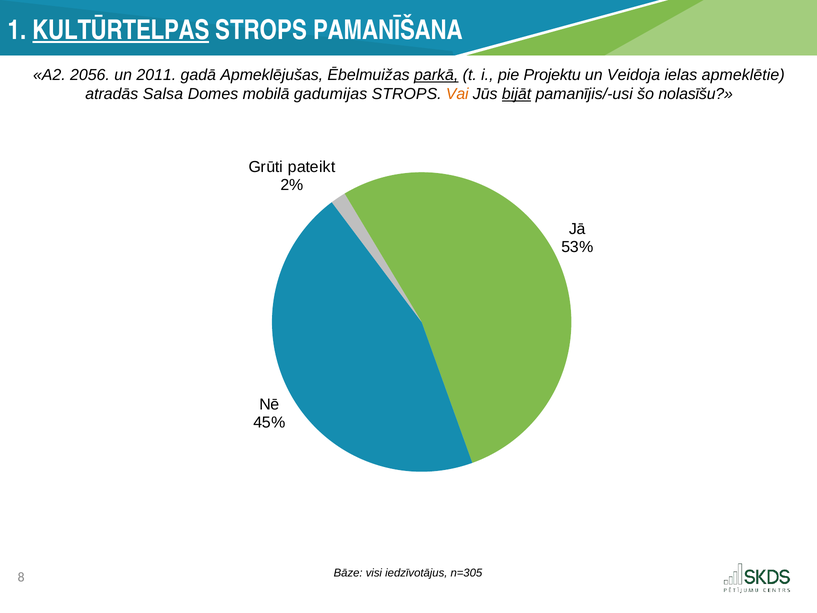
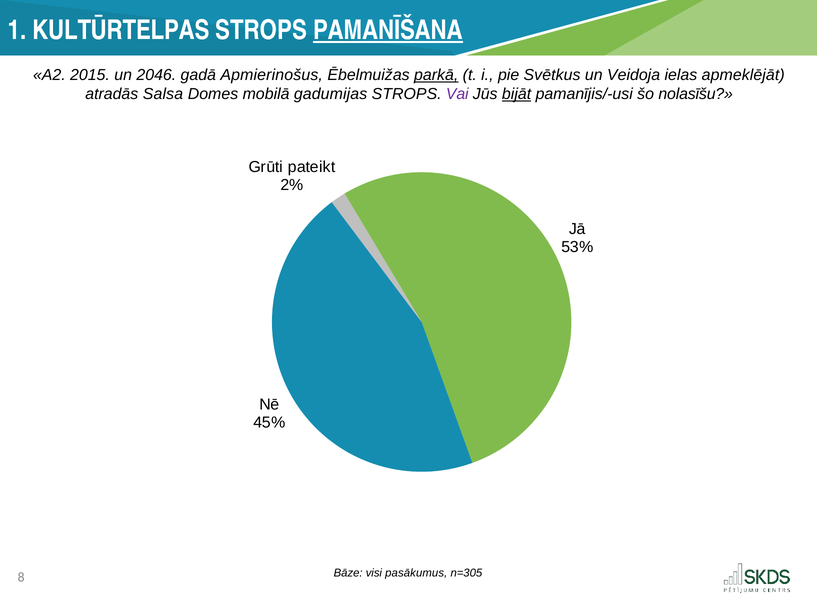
KULTŪRTELPAS underline: present -> none (121, 30)
PAMANĪŠANA underline: none -> present (388, 30)
2056: 2056 -> 2015 (90, 75)
2011: 2011 -> 2046 (156, 75)
Apmeklējušas: Apmeklējušas -> Apmierinošus (272, 75)
Projektu: Projektu -> Svētkus (552, 75)
apmeklētie: apmeklētie -> apmeklējāt (743, 75)
Vai colour: orange -> purple (457, 94)
iedzīvotājus: iedzīvotājus -> pasākumus (416, 573)
